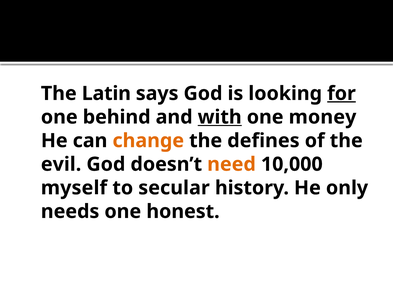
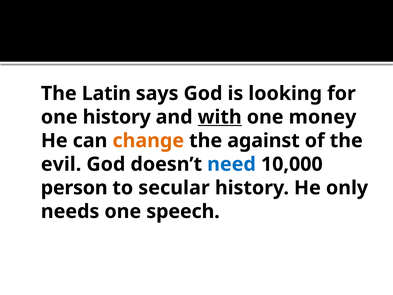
for underline: present -> none (341, 93)
one behind: behind -> history (117, 117)
defines: defines -> against (263, 141)
need colour: orange -> blue (232, 164)
myself: myself -> person (74, 188)
honest: honest -> speech (183, 211)
